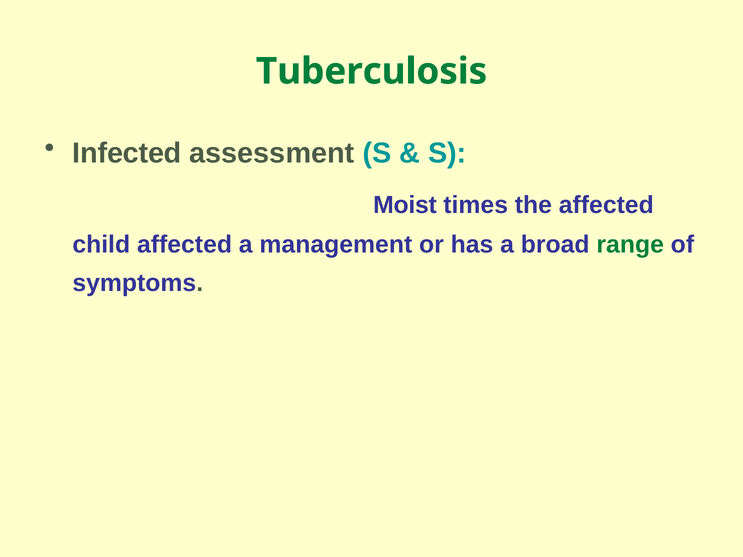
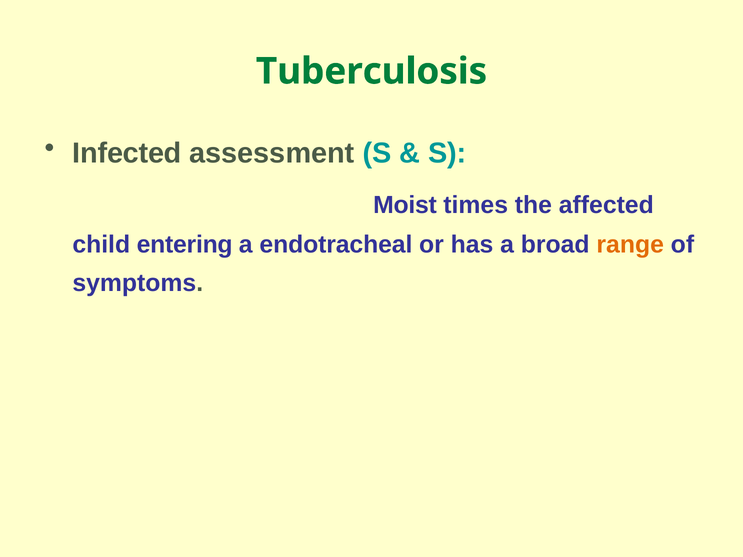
child affected: affected -> entering (185, 245)
management: management -> endotracheal (336, 245)
range colour: green -> orange (630, 245)
